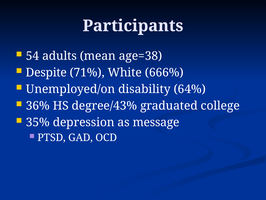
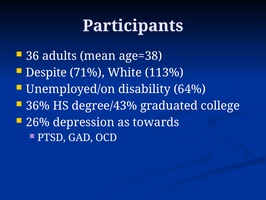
54: 54 -> 36 (33, 56)
666%: 666% -> 113% (164, 72)
35%: 35% -> 26% (38, 122)
message: message -> towards (156, 122)
